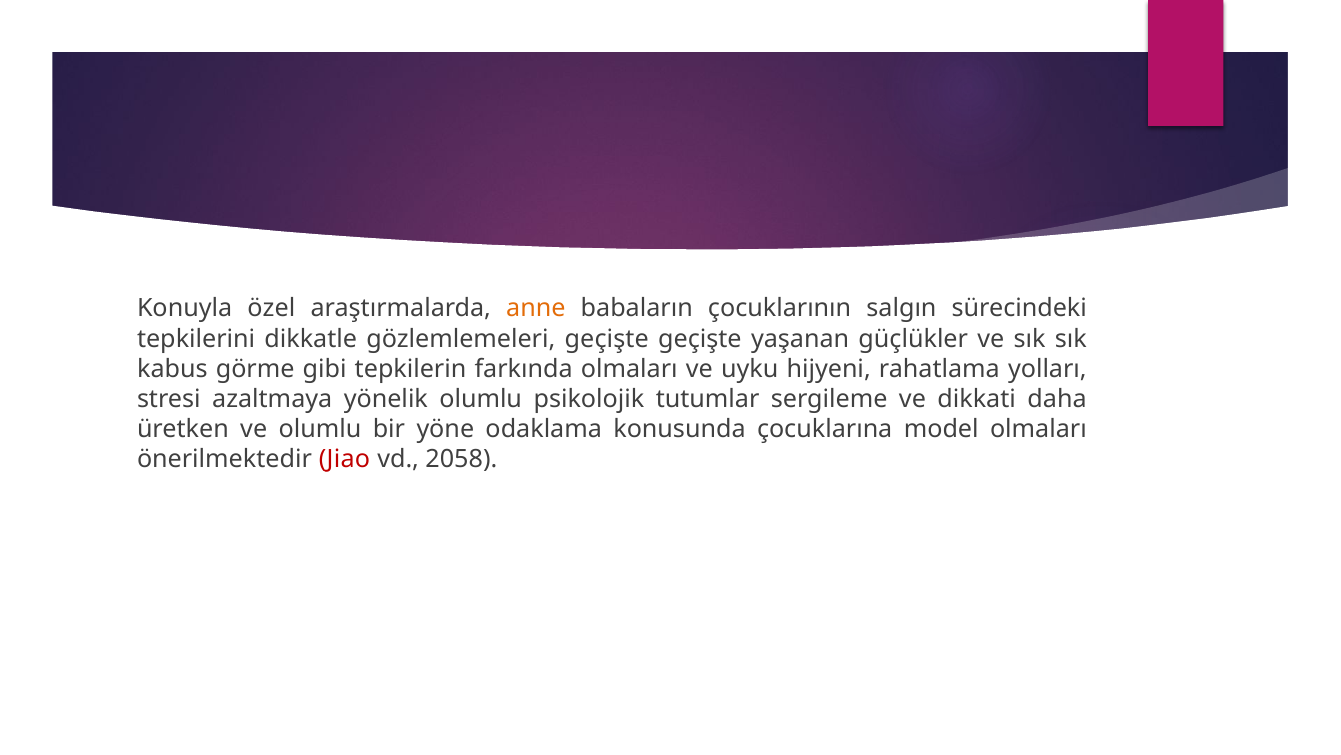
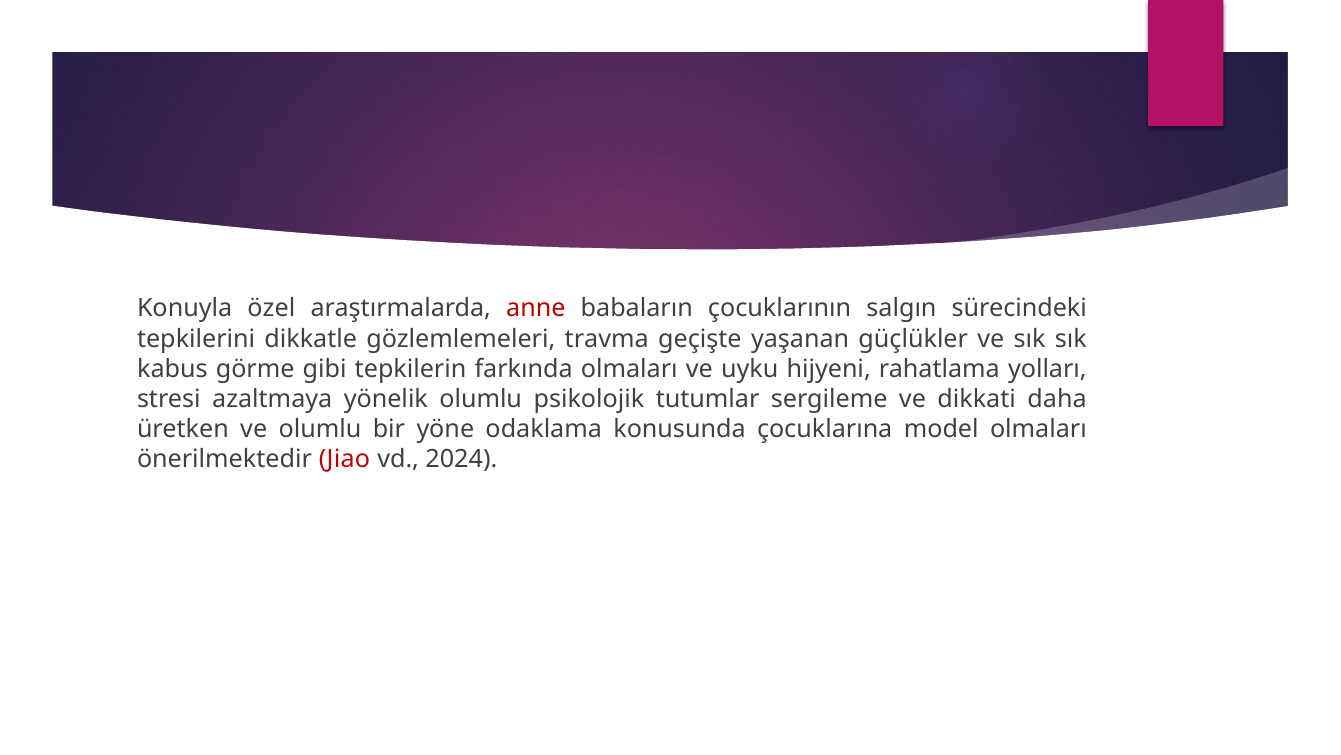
anne colour: orange -> red (536, 308)
gözlemlemeleri geçişte: geçişte -> travma (607, 338)
2058: 2058 -> 2024 (461, 459)
